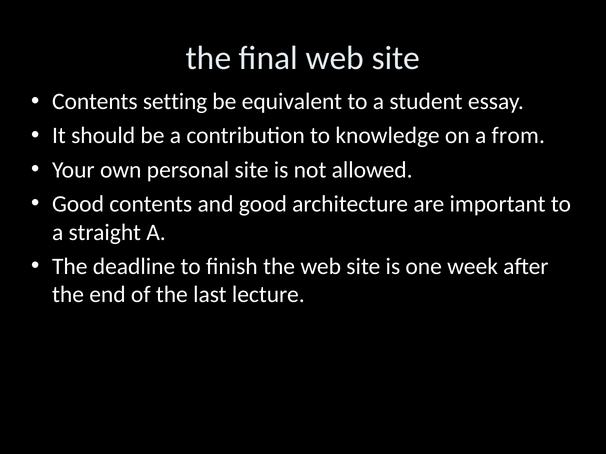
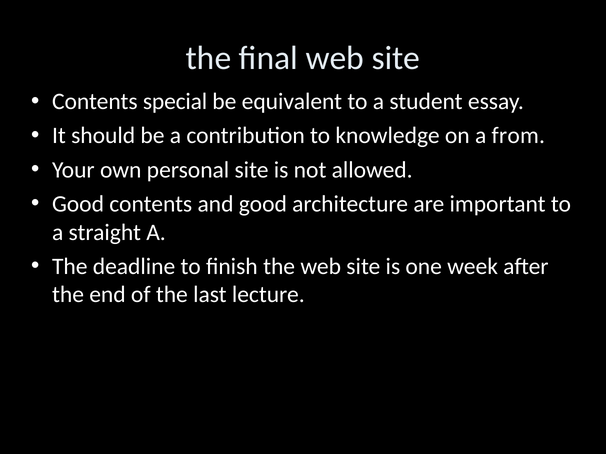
setting: setting -> special (175, 102)
